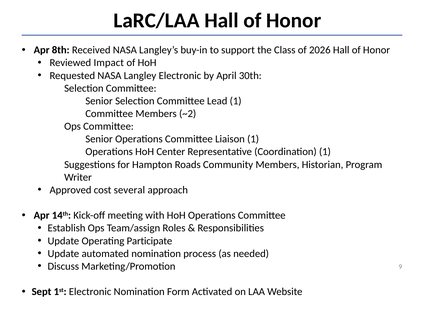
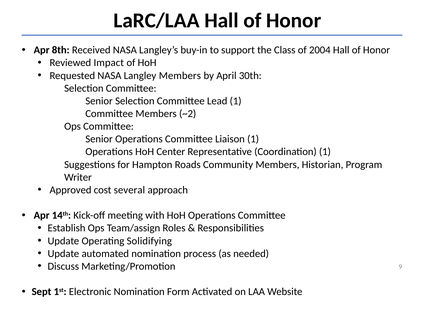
2026: 2026 -> 2004 (320, 50)
Langley Electronic: Electronic -> Members (180, 76)
Participate: Participate -> Solidifying (149, 241)
